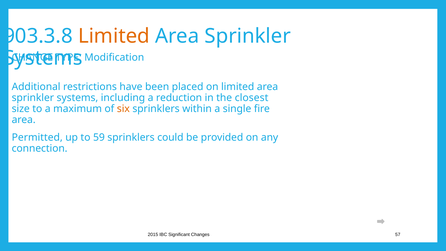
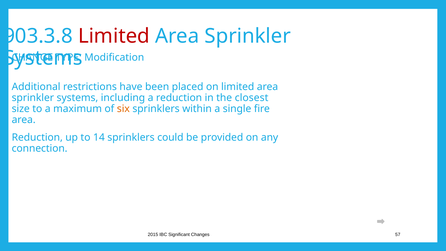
Limited colour: orange -> red (114, 36)
Permitted: Permitted -> Reduction (37, 137)
59: 59 -> 14 (99, 137)
